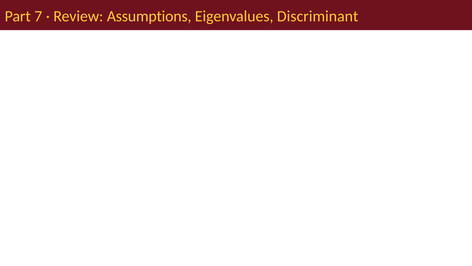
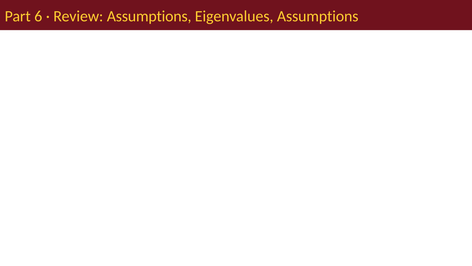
7: 7 -> 6 (38, 16)
Eigenvalues Discriminant: Discriminant -> Assumptions (318, 16)
